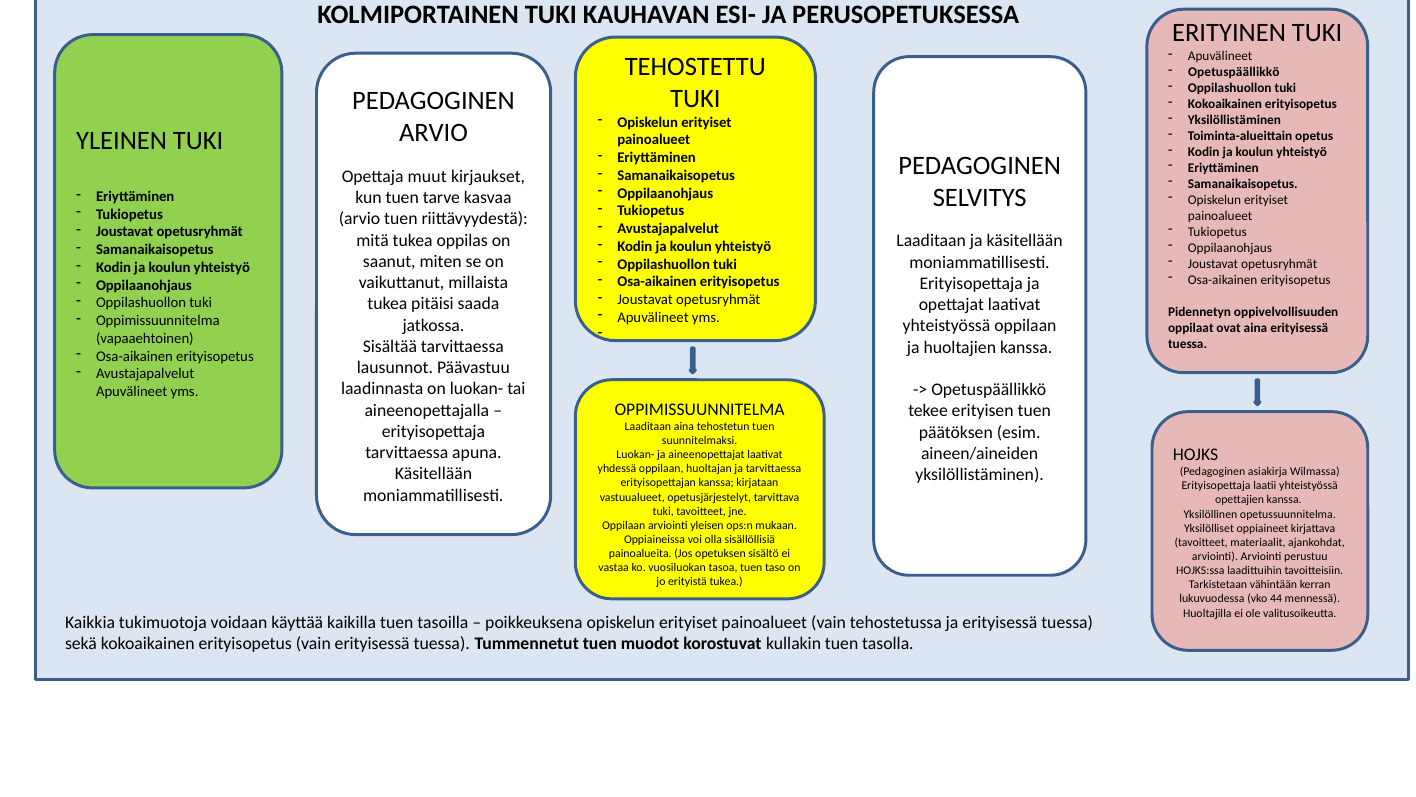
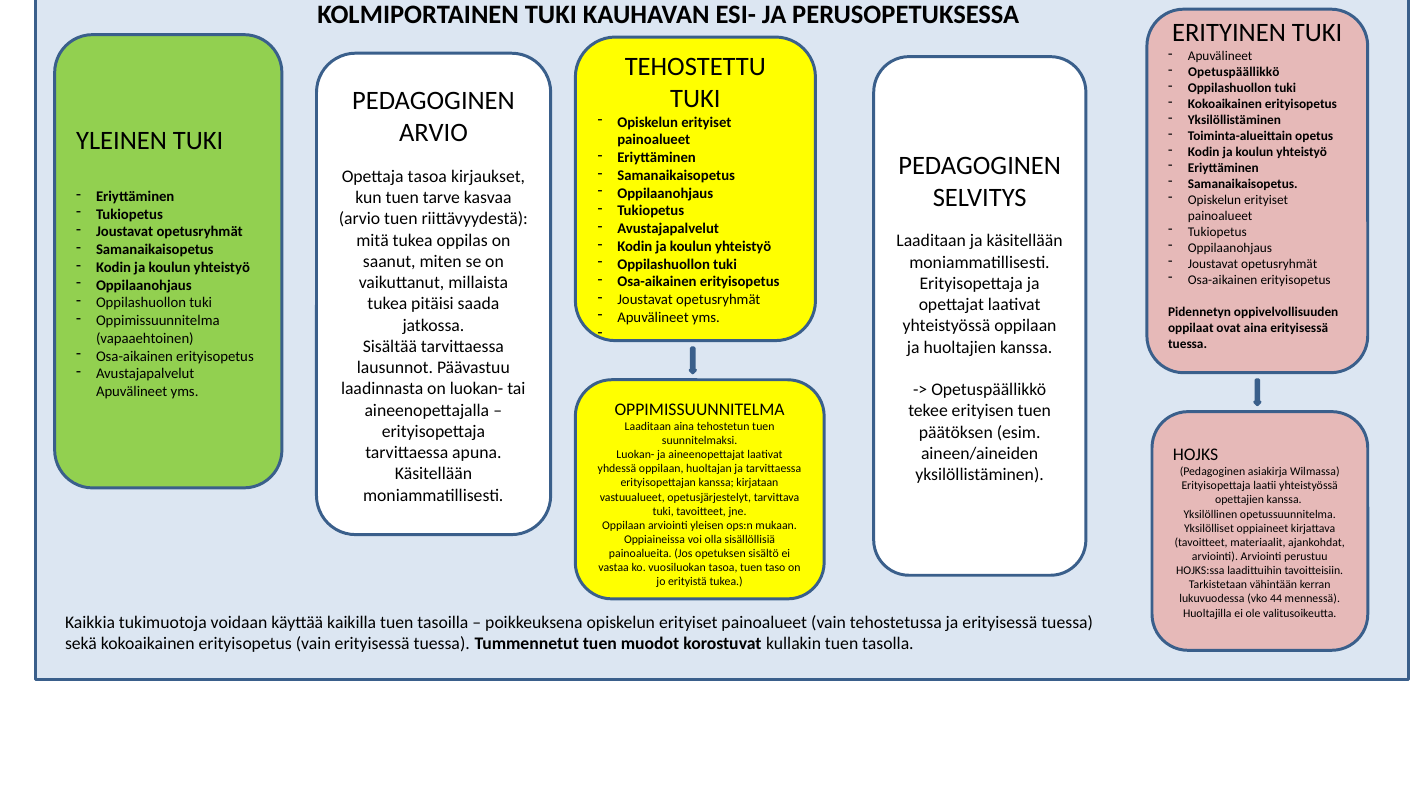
Opettaja muut: muut -> tasoa (427, 176)
